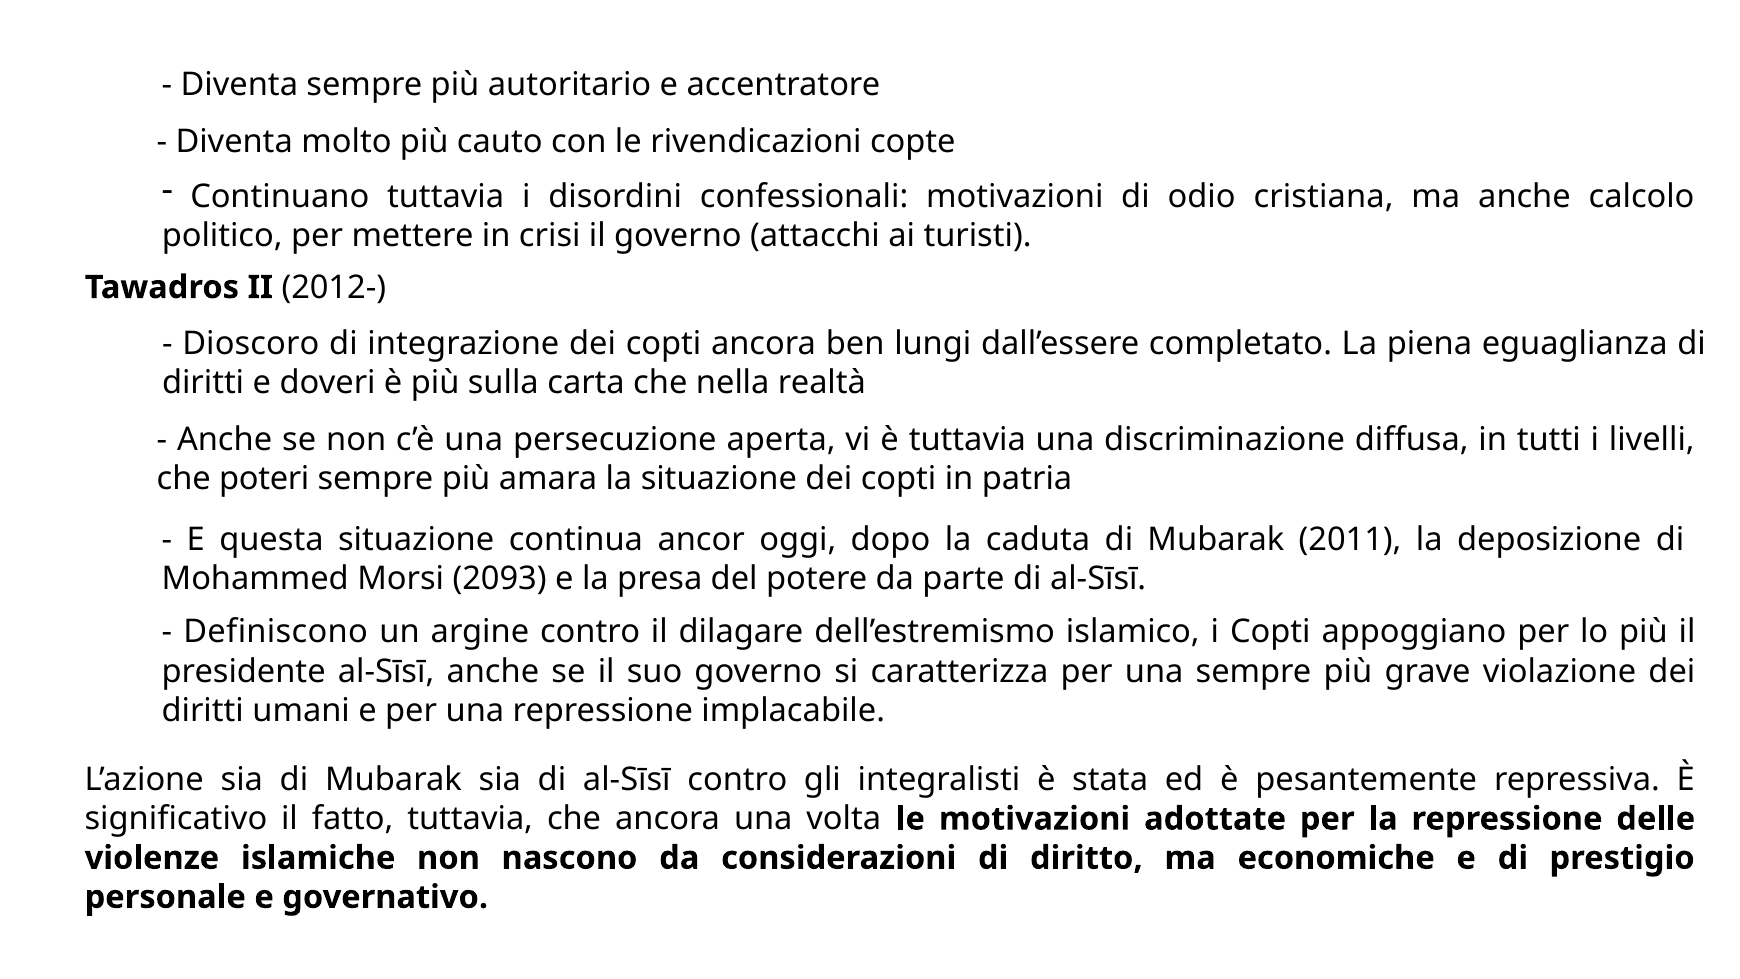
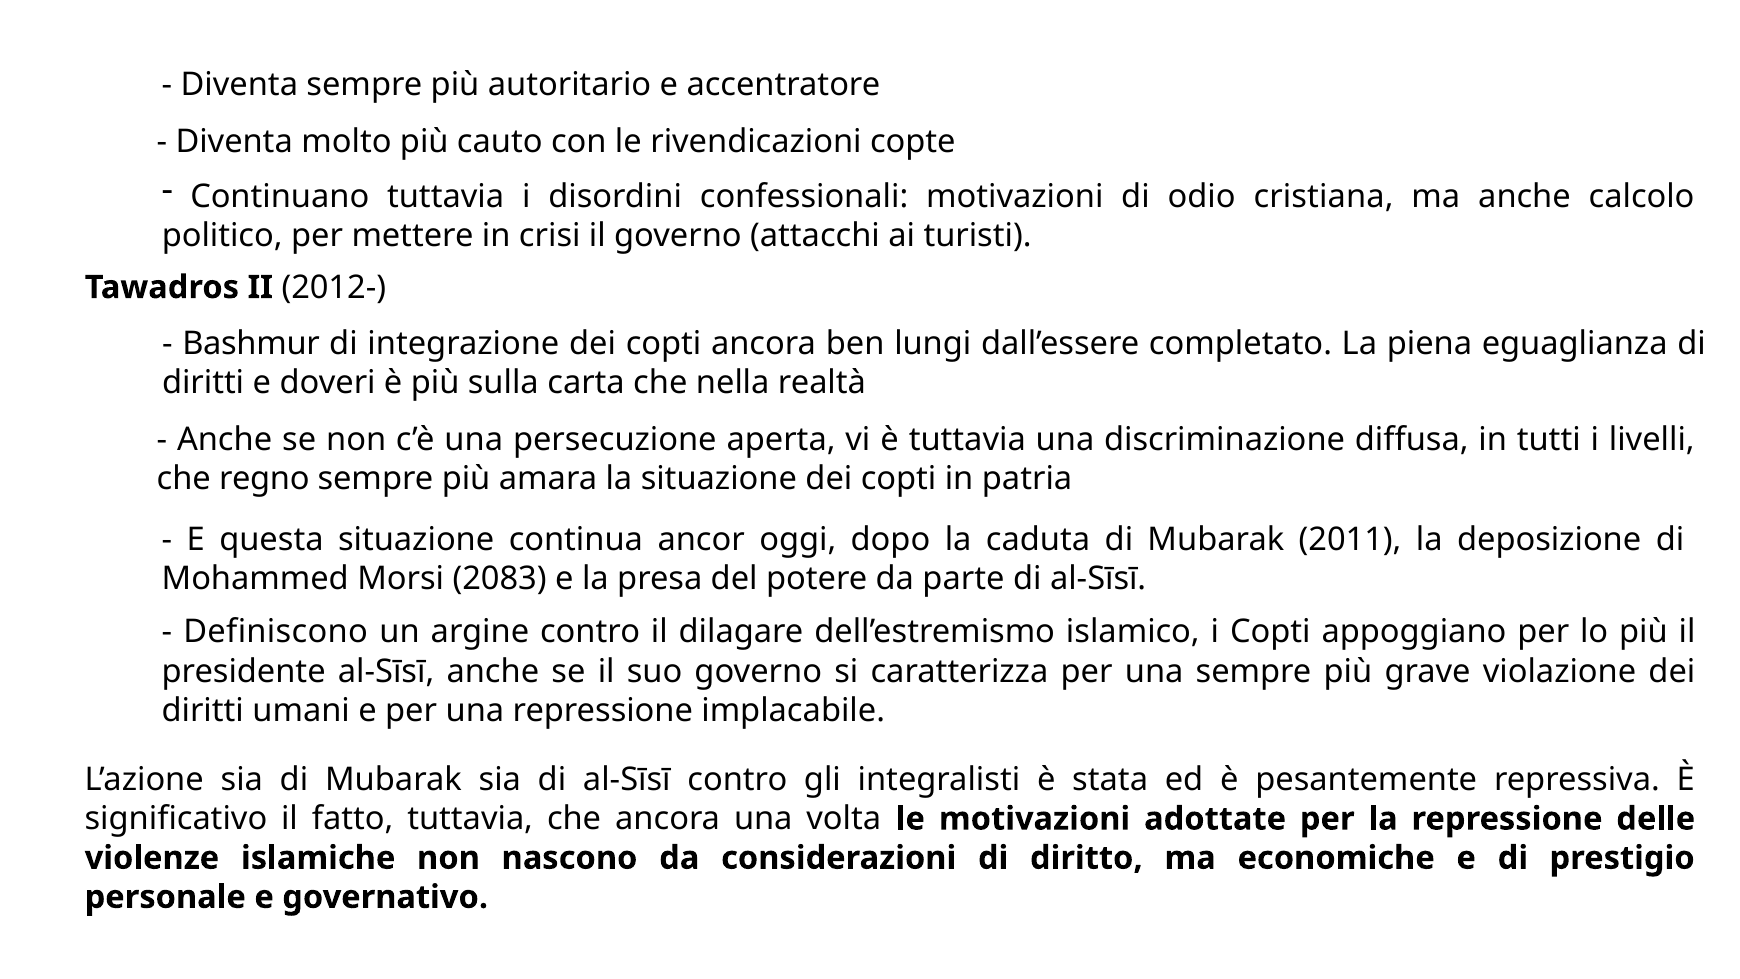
Dioscoro: Dioscoro -> Bashmur (251, 344)
poteri: poteri -> regno (264, 479)
2093: 2093 -> 2083 (500, 579)
